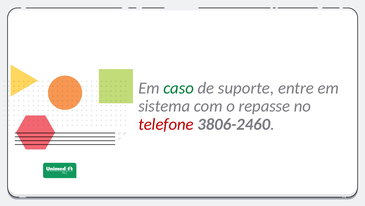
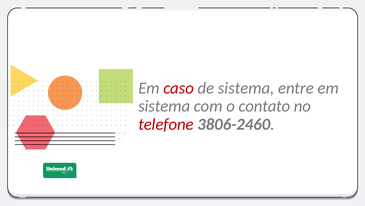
caso colour: green -> red (179, 88)
de suporte: suporte -> sistema (246, 88)
repasse: repasse -> contato (264, 106)
